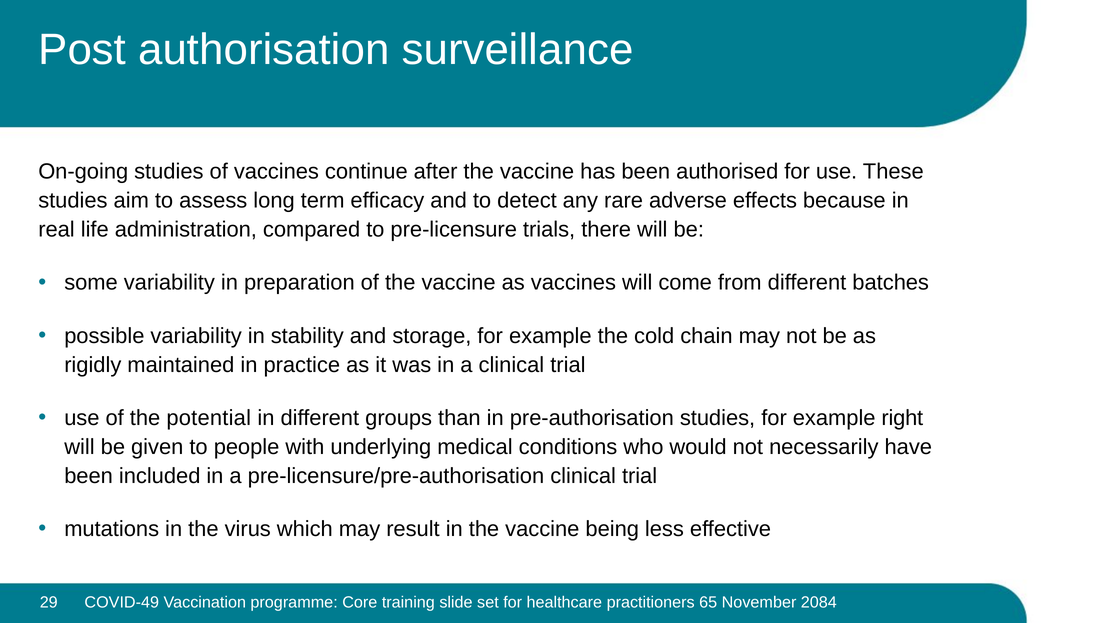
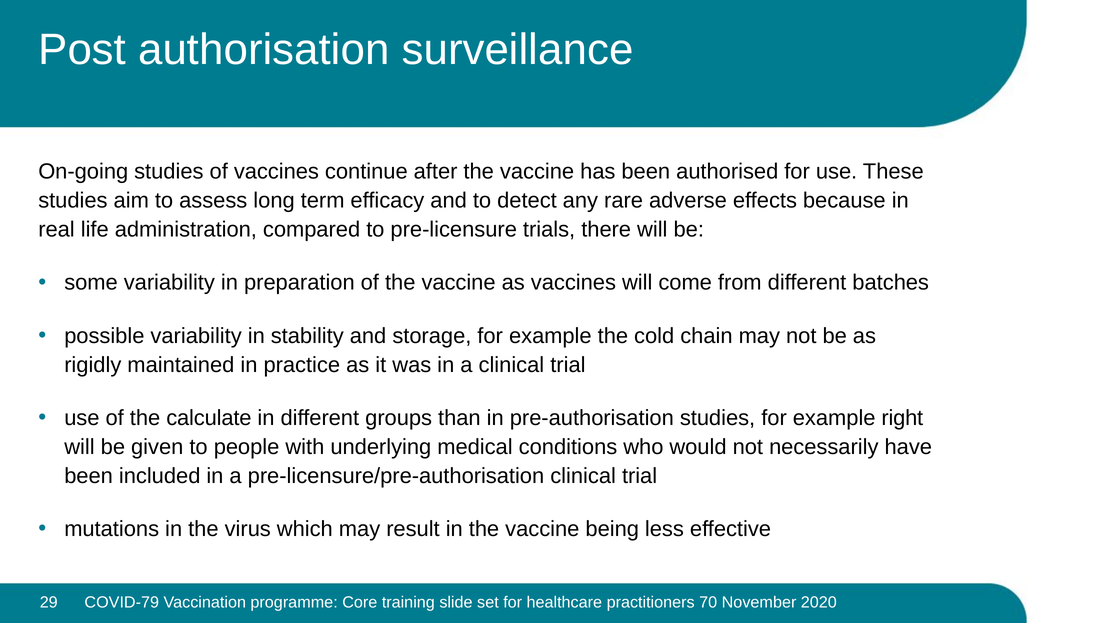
potential: potential -> calculate (209, 418)
COVID-49: COVID-49 -> COVID-79 (122, 603)
65: 65 -> 70 (708, 603)
2084: 2084 -> 2020 (819, 603)
